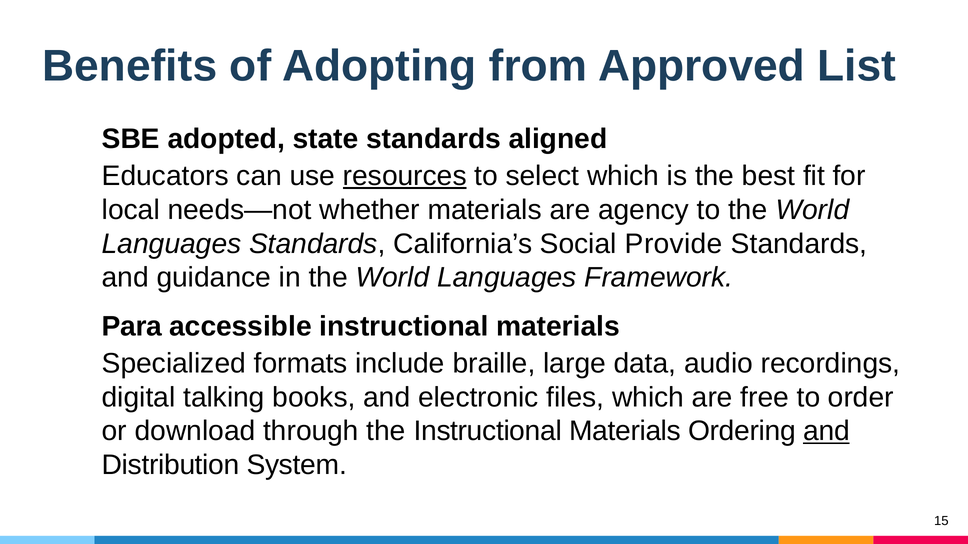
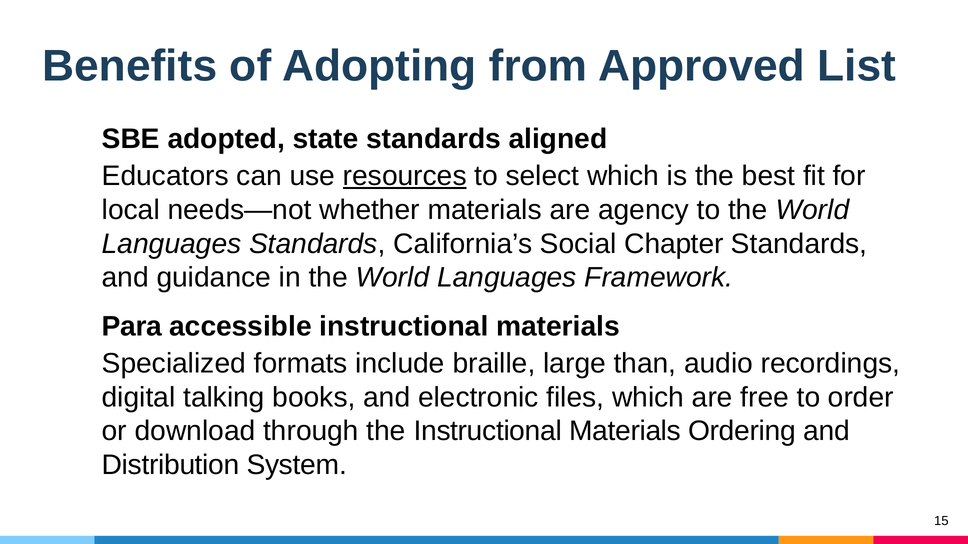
Provide: Provide -> Chapter (674, 244)
data: data -> than (645, 364)
and underline: present -> none (826, 432)
